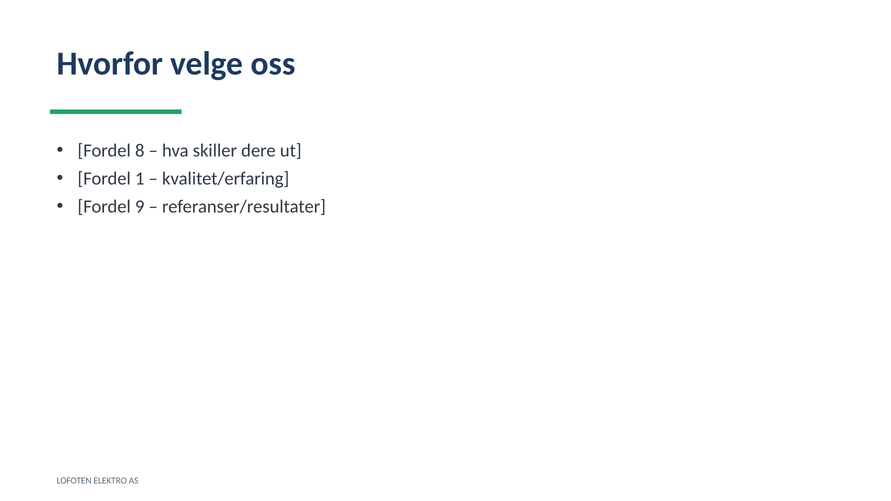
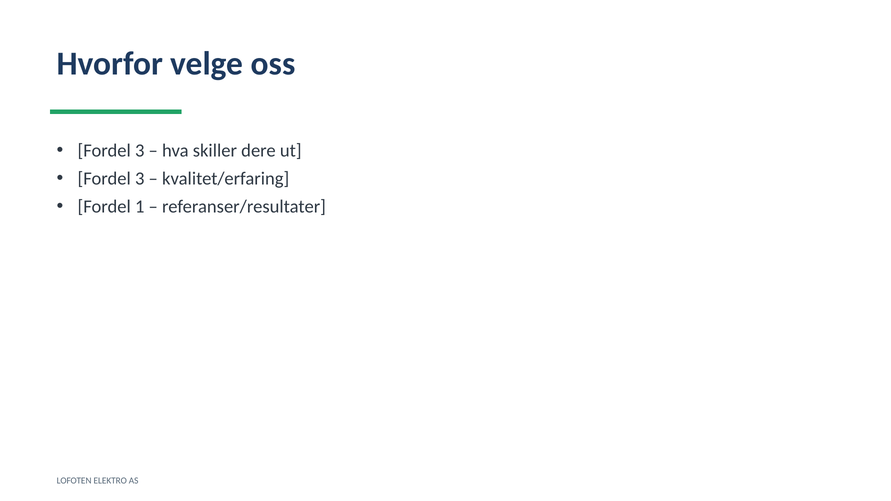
8: 8 -> 3 (140, 151)
1: 1 -> 3 (140, 179)
9: 9 -> 1 (140, 207)
